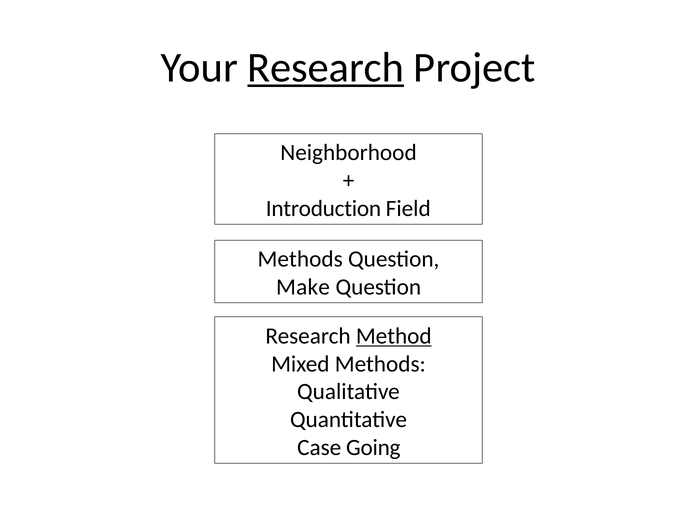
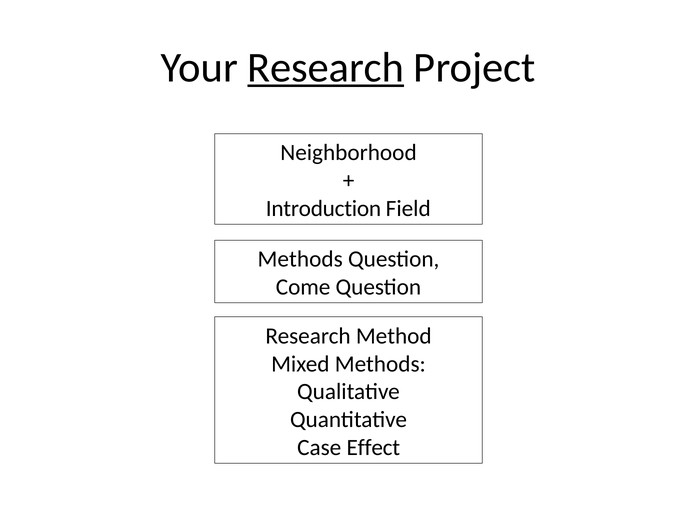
Make: Make -> Come (303, 287)
Method underline: present -> none (394, 336)
Going: Going -> Effect (373, 447)
